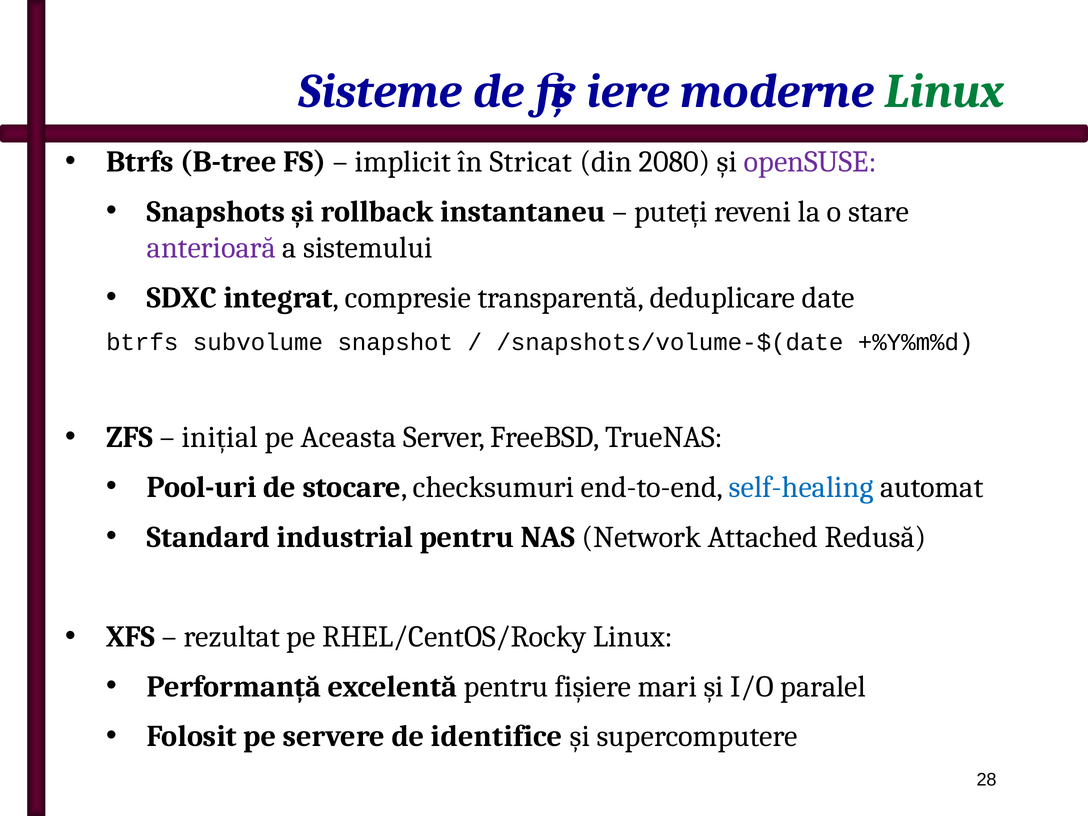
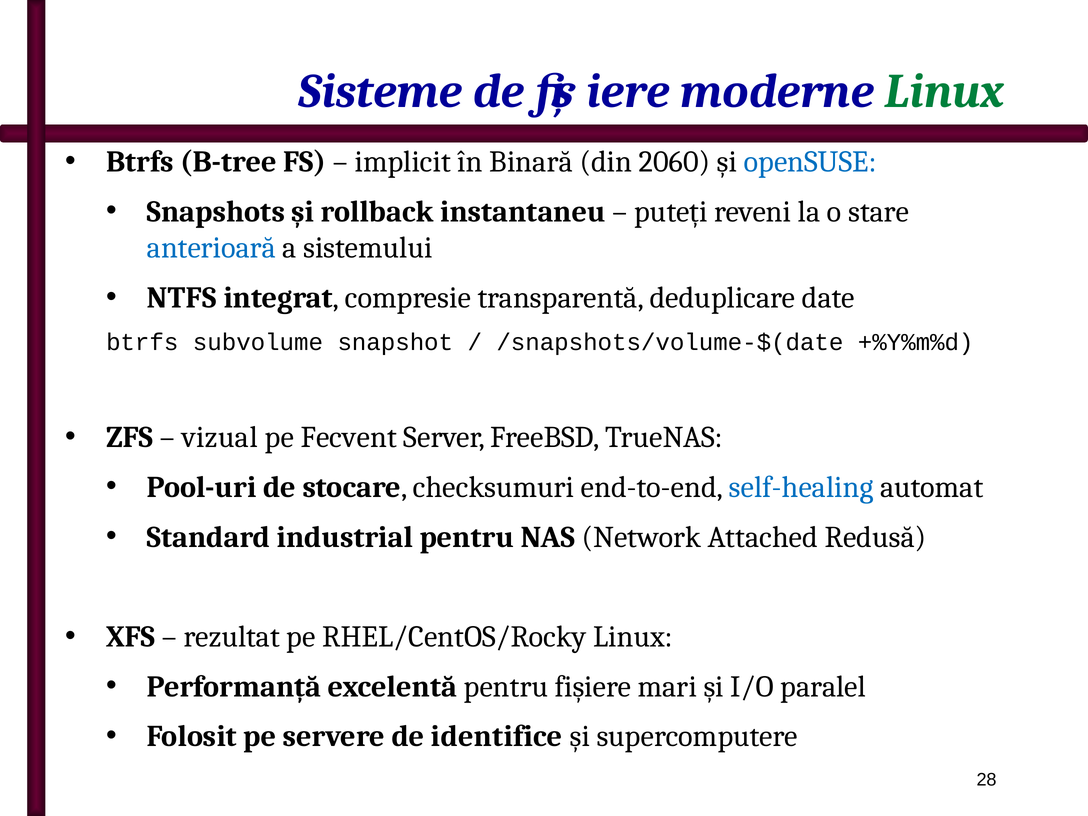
Stricat: Stricat -> Binară (531, 162)
2080: 2080 -> 2060 (675, 162)
openSUSE colour: purple -> blue (810, 162)
anterioară colour: purple -> blue (211, 248)
SDXC: SDXC -> NTFS (182, 298)
inițial: inițial -> vizual (220, 437)
Aceasta: Aceasta -> Fecvent (349, 437)
